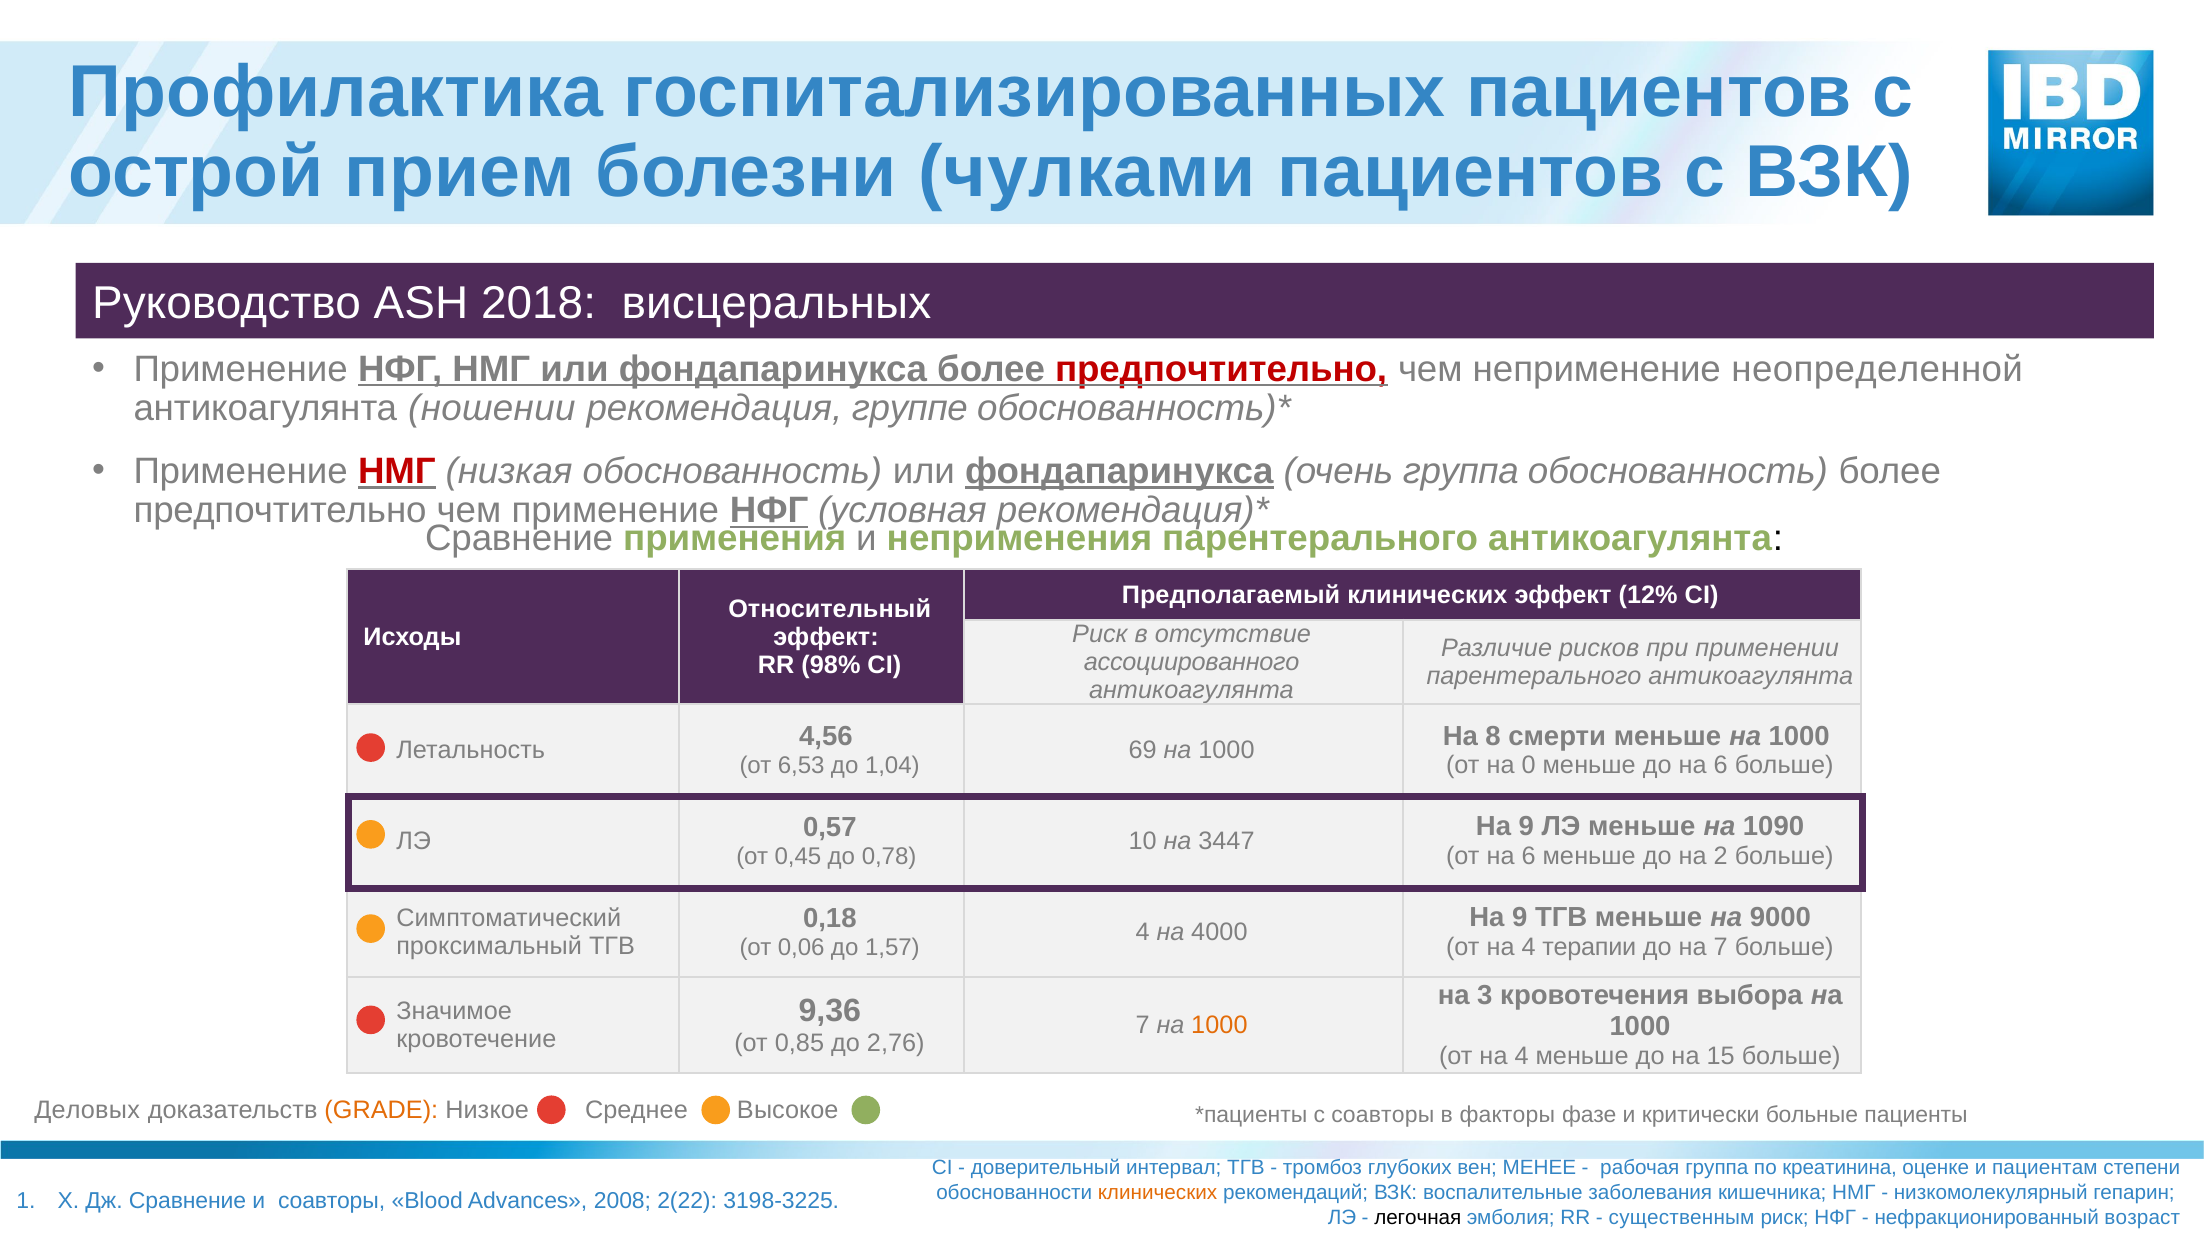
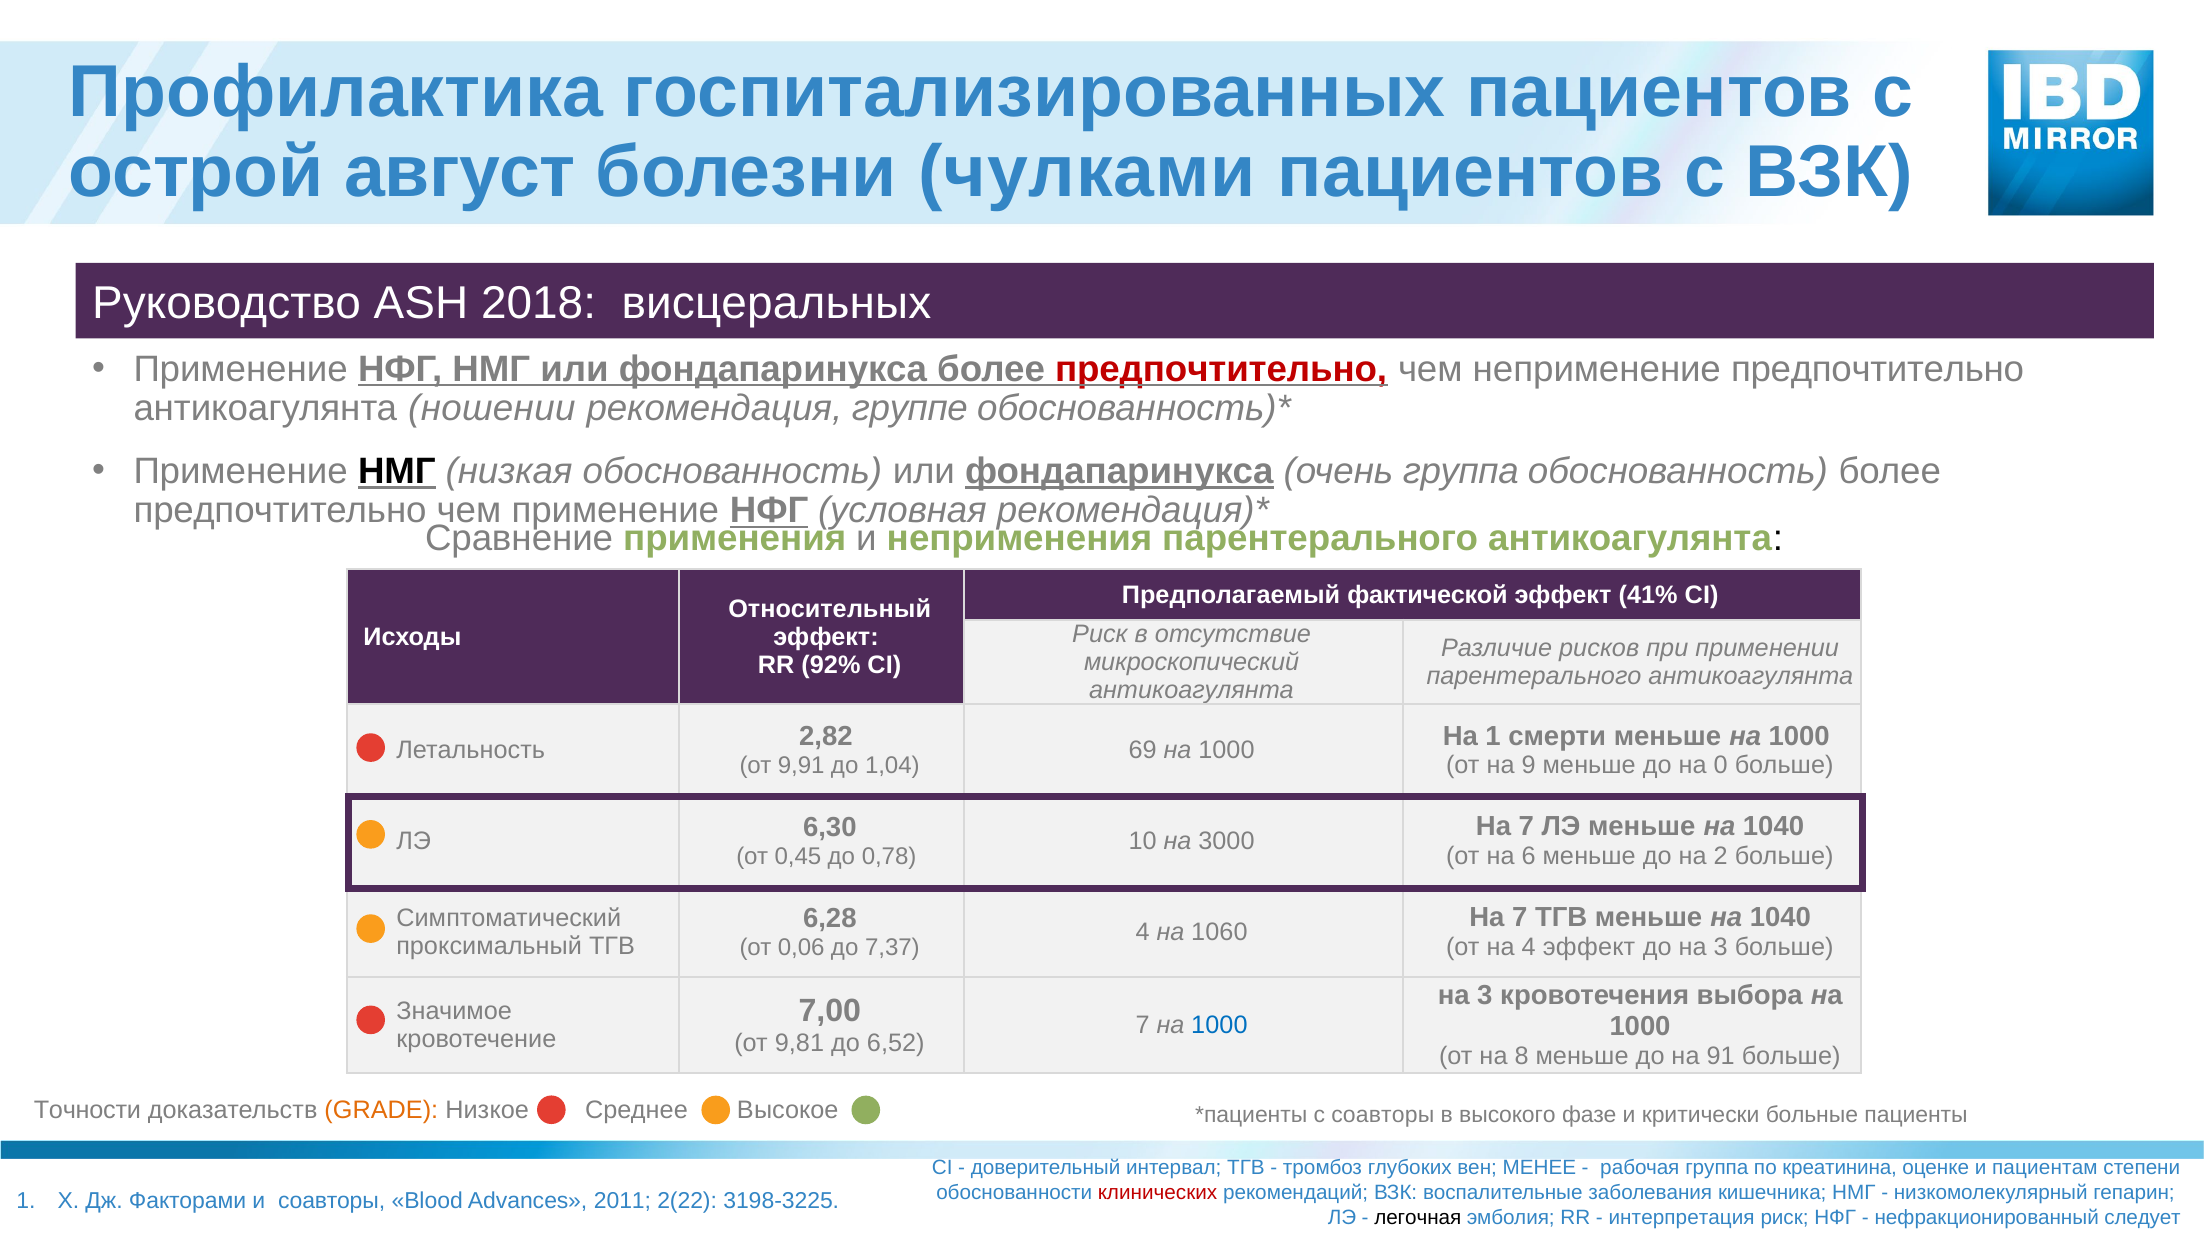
прием: прием -> август (460, 172)
неприменение неопределенной: неопределенной -> предпочтительно (1877, 369)
НМГ colour: red -> black (397, 471)
Предполагаемый клинических: клинических -> фактической (1427, 595)
12%: 12% -> 41% (1648, 595)
ассоциированного: ассоциированного -> микроскопический (1192, 662)
98%: 98% -> 92% (831, 665)
На 8: 8 -> 1 (1493, 736)
4,56: 4,56 -> 2,82 (826, 737)
0: 0 -> 9 (1529, 765)
до на 6: 6 -> 0 (1721, 765)
6,53: 6,53 -> 9,91 (801, 765)
9: 9 -> 7 (1526, 827)
ЛЭ меньше на 1090: 1090 -> 1040 (1774, 827)
0,57: 0,57 -> 6,30 (830, 827)
3447: 3447 -> 3000 (1226, 841)
9: 9 -> 7 (1520, 918)
ТГВ меньше на 9000: 9000 -> 1040 (1780, 918)
0,18: 0,18 -> 6,28 (830, 918)
4000: 4000 -> 1060 (1219, 932)
4 терапии: терапии -> эффект (1589, 947)
до на 7: 7 -> 3 (1721, 947)
1,57: 1,57 -> 7,37 (892, 947)
9,36: 9,36 -> 7,00 (830, 1011)
1000 colour: orange -> blue (1219, 1025)
0,85: 0,85 -> 9,81 (799, 1043)
2,76: 2,76 -> 6,52 (896, 1043)
4: 4 -> 8 (1522, 1056)
15: 15 -> 91 (1721, 1056)
Деловых: Деловых -> Точности (87, 1110)
факторы: факторы -> высокого (1507, 1115)
клинических colour: orange -> red (1158, 1192)
Дж Сравнение: Сравнение -> Факторами (188, 1201)
2008: 2008 -> 2011 (622, 1201)
существенным: существенным -> интерпретация (1682, 1217)
возраст: возраст -> следует (2142, 1217)
